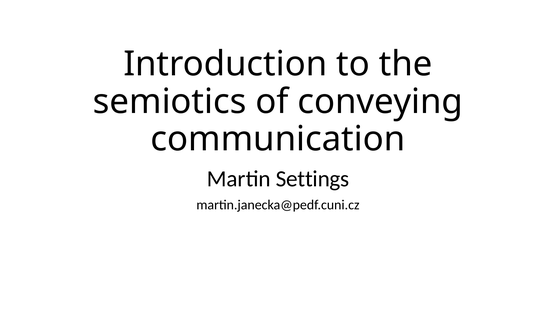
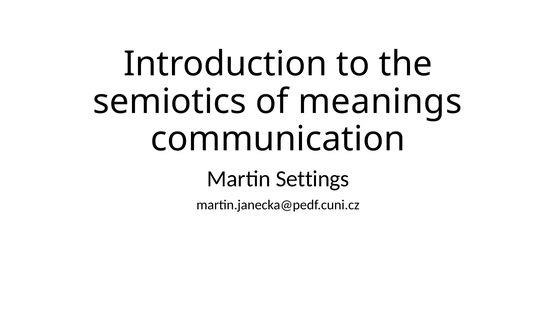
conveying: conveying -> meanings (380, 101)
